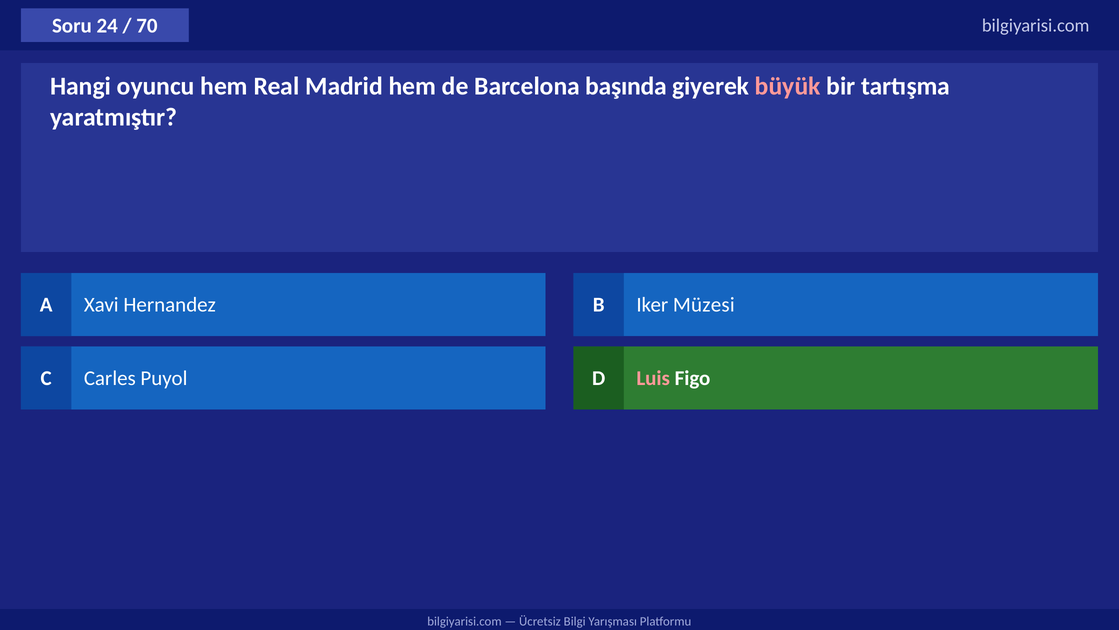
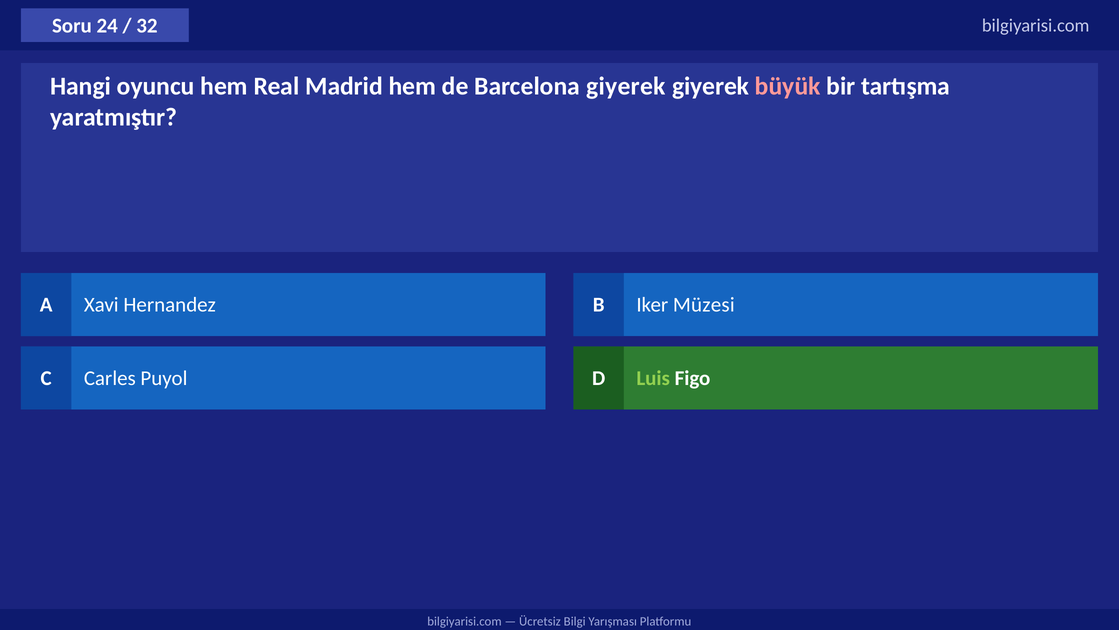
70: 70 -> 32 (147, 26)
Barcelona başında: başında -> giyerek (626, 86)
Luis colour: pink -> light green (653, 378)
